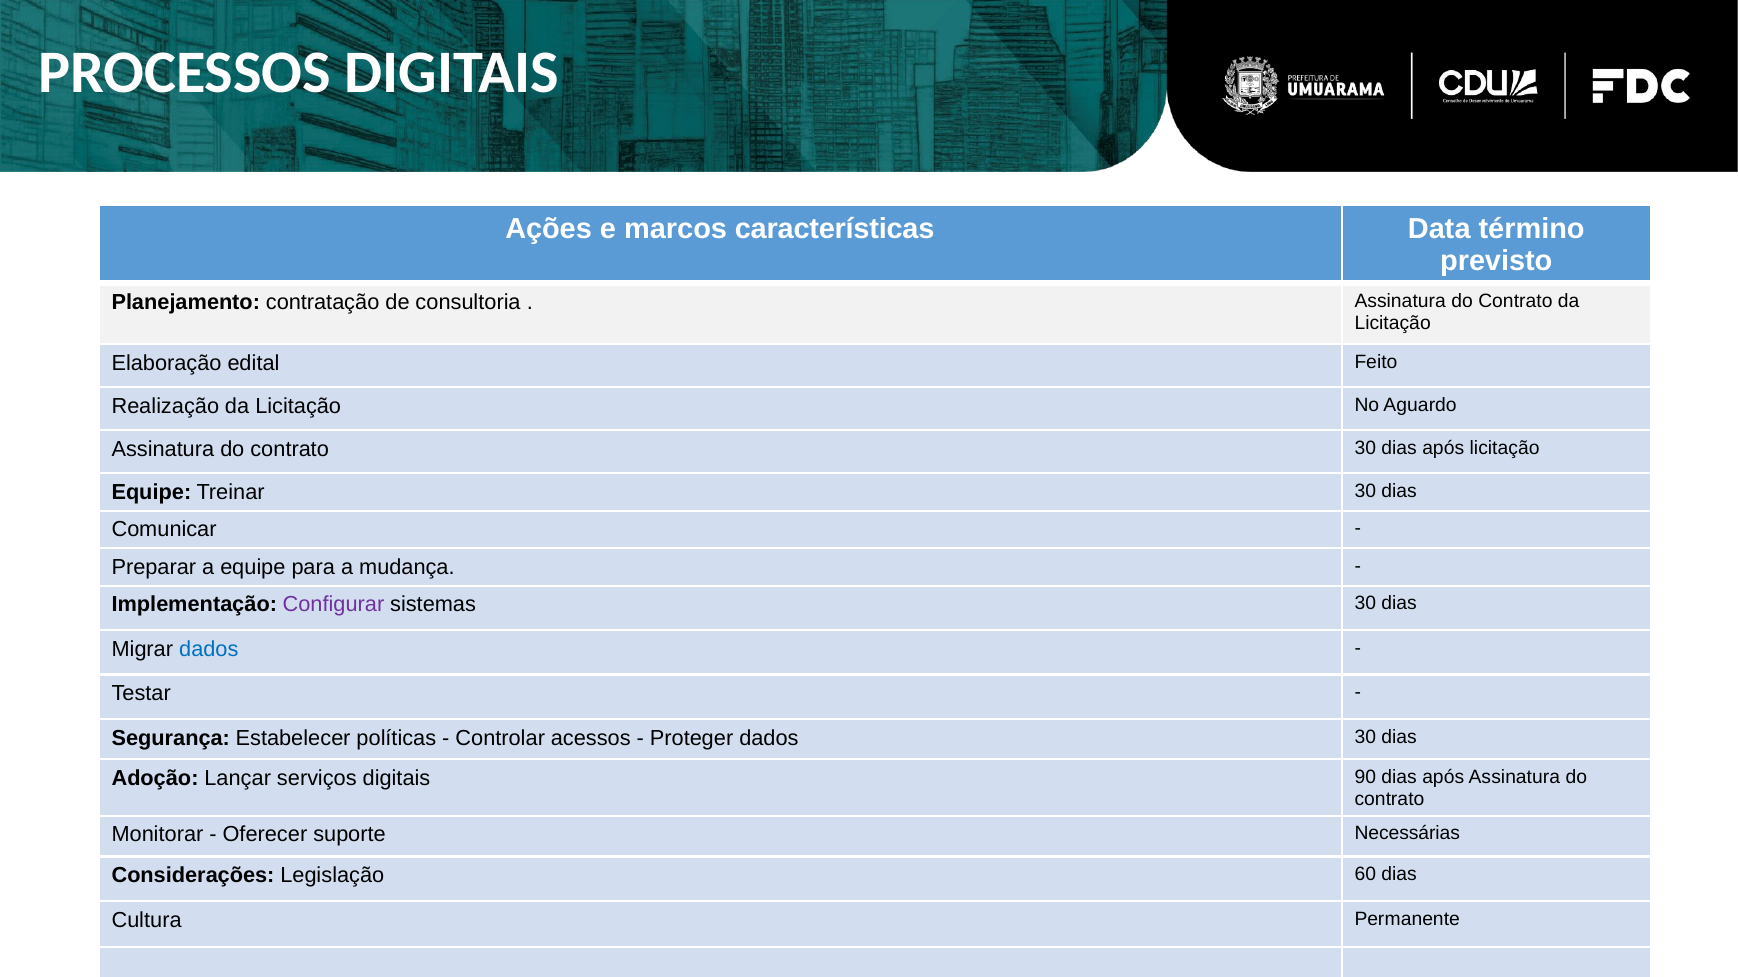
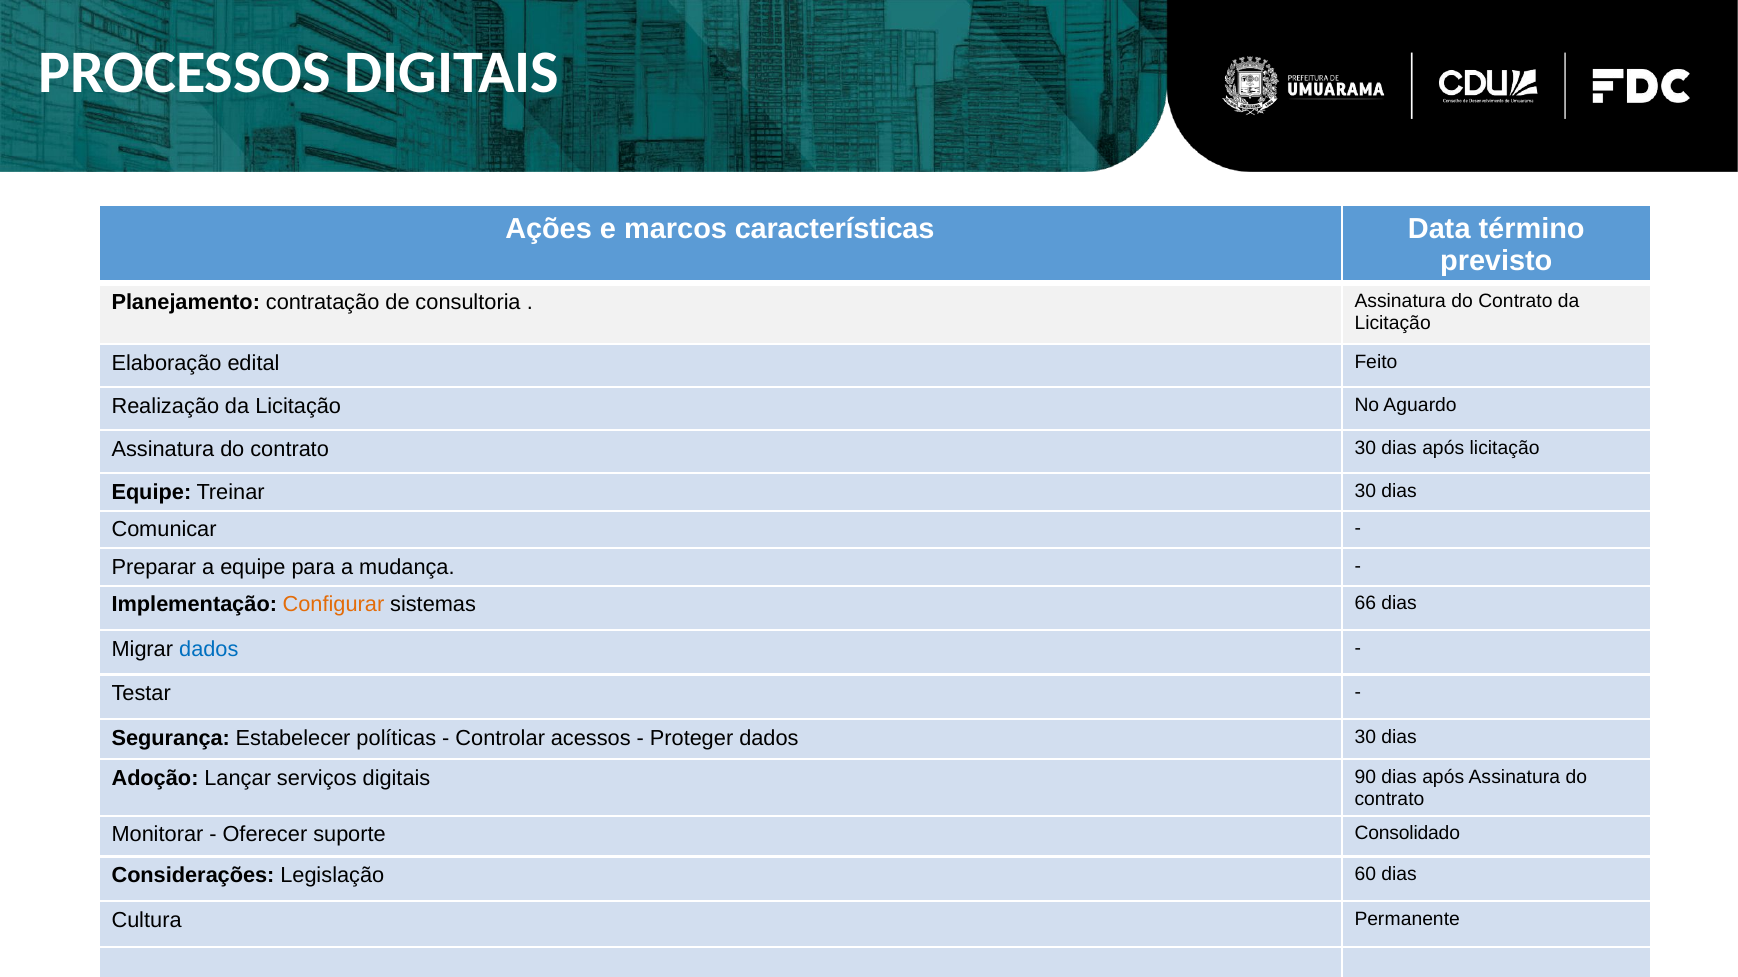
Configurar colour: purple -> orange (333, 605)
sistemas 30: 30 -> 66 (1365, 604)
Necessárias: Necessárias -> Consolidado (1407, 834)
